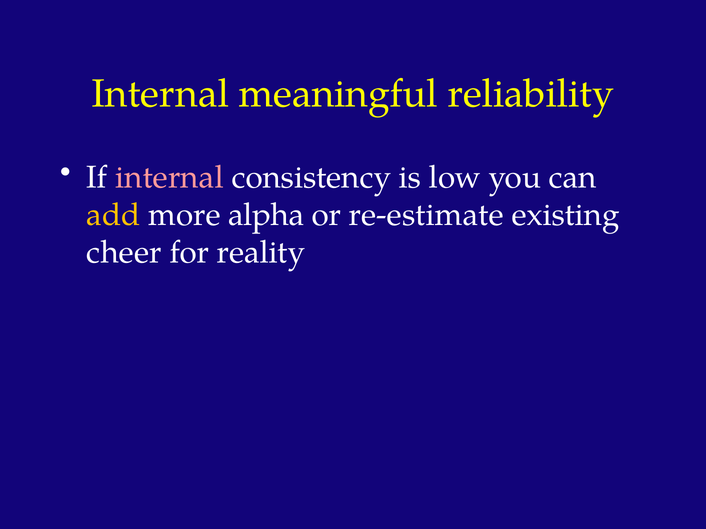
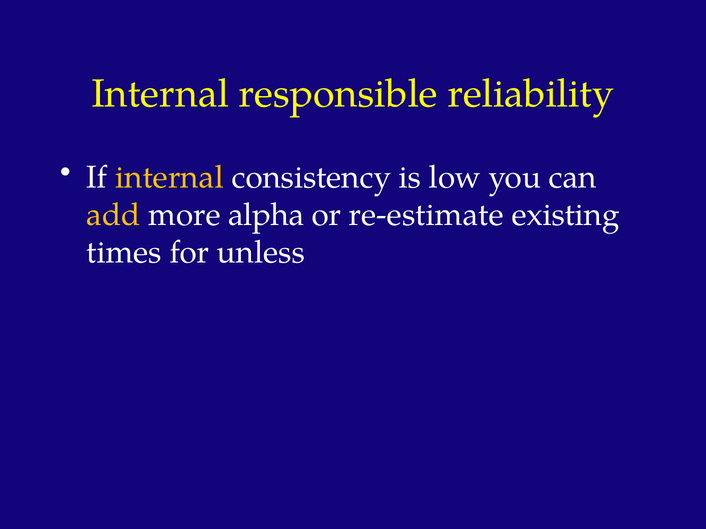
meaningful: meaningful -> responsible (338, 94)
internal colour: pink -> yellow (169, 178)
cheer: cheer -> times (124, 253)
reality: reality -> unless (261, 253)
